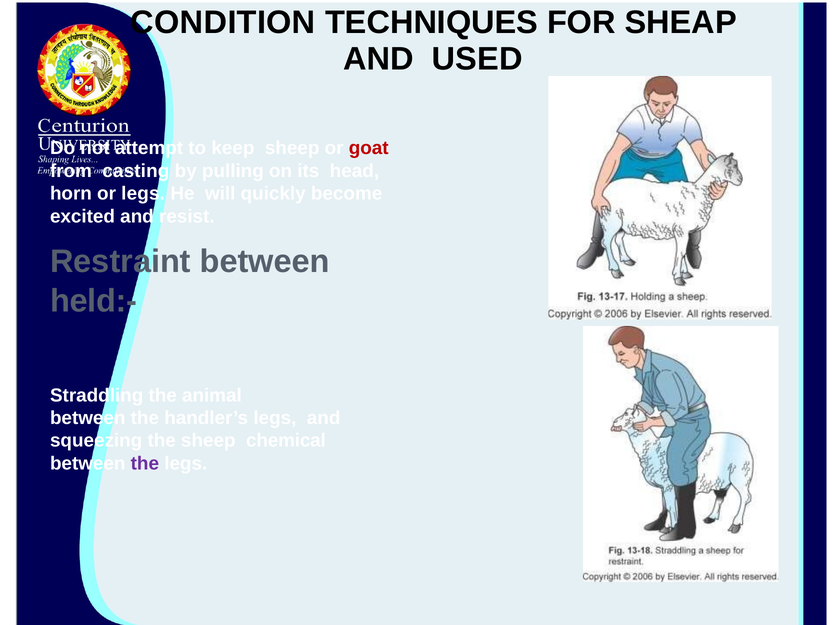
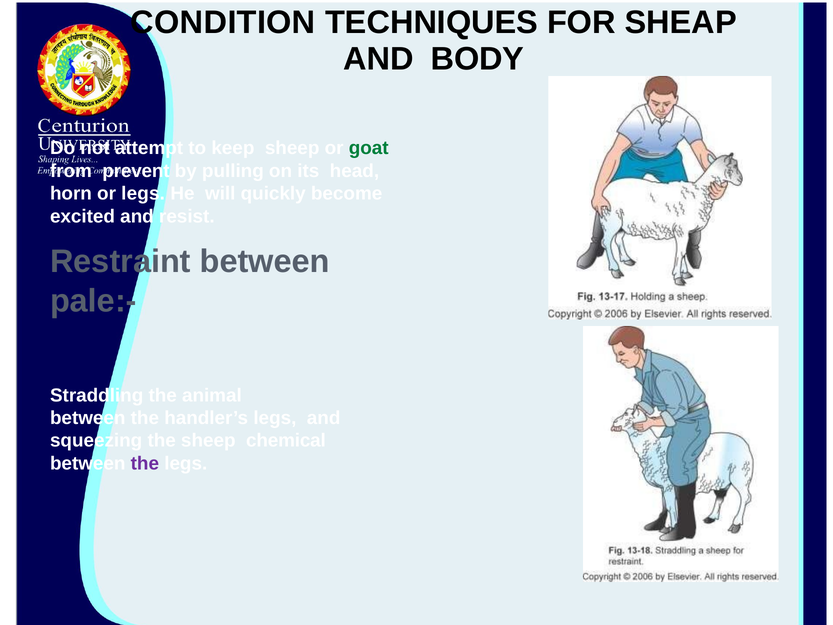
USED: USED -> BODY (477, 59)
goat colour: red -> green (369, 148)
casting: casting -> prevent (136, 171)
held:-: held:- -> pale:- (93, 301)
